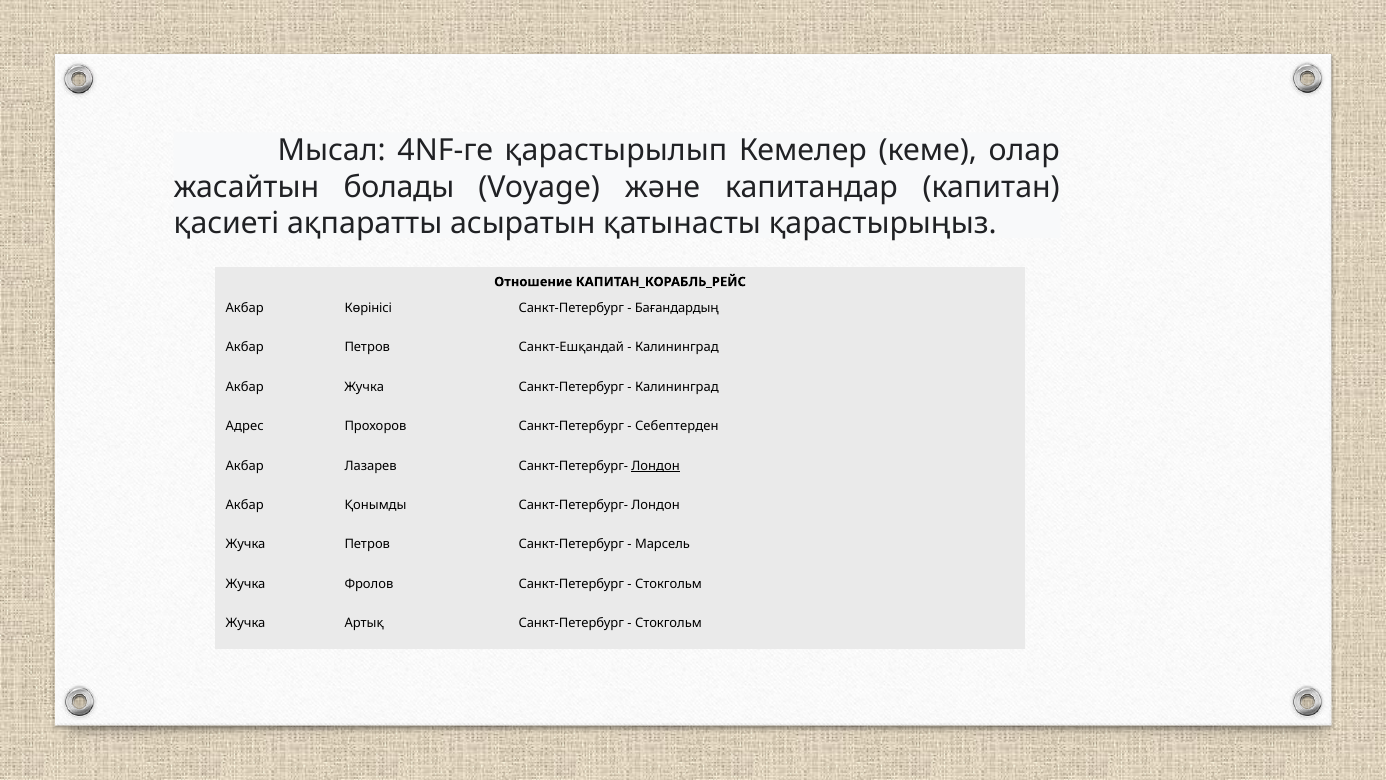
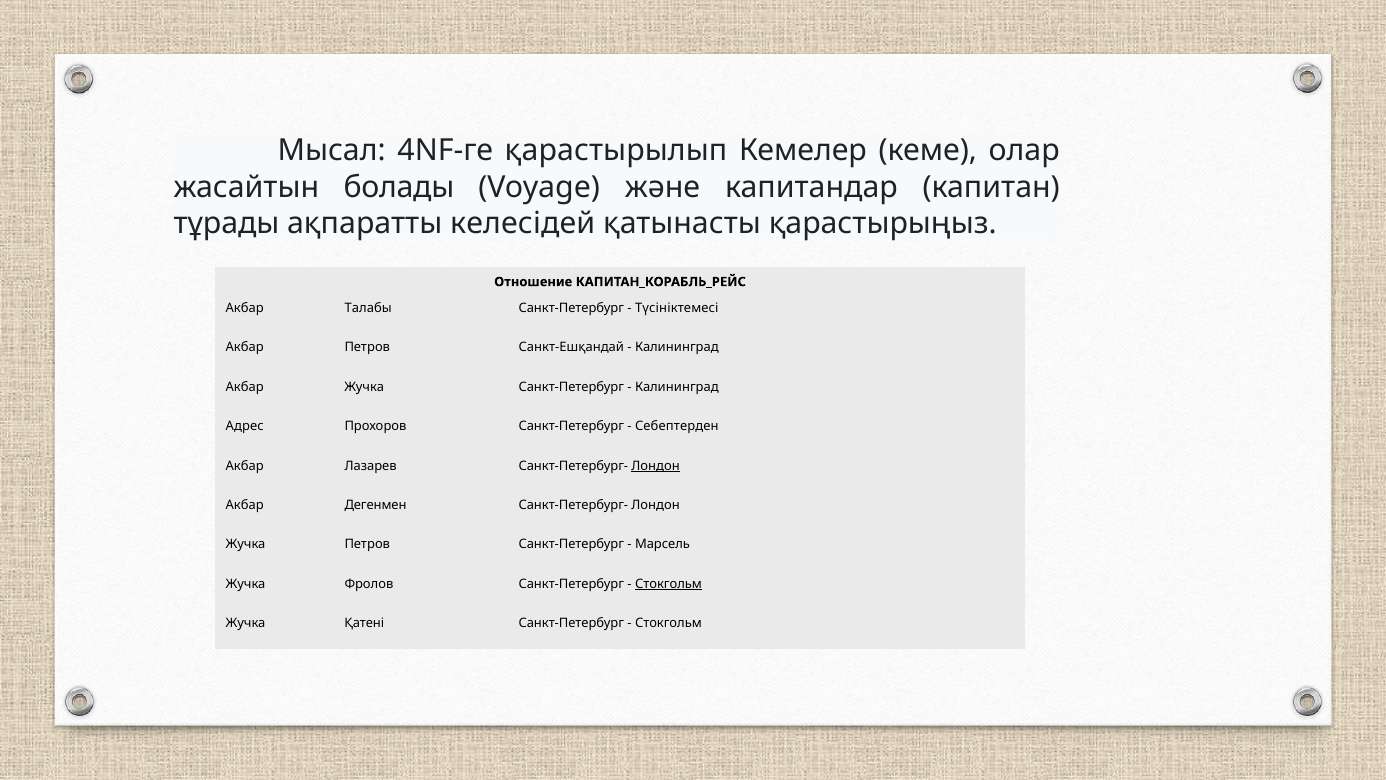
қасиеті: қасиеті -> тұрады (227, 224)
асыратын: асыратын -> келесідей (523, 224)
Көрінісі: Көрінісі -> Талабы (368, 308)
Бағандардың: Бағандардың -> Түсініктемесі (677, 308)
Қонымды: Қонымды -> Дегенмен (376, 505)
Стокгольм underline: none -> present (668, 584)
Артық: Артық -> Қатені (364, 623)
